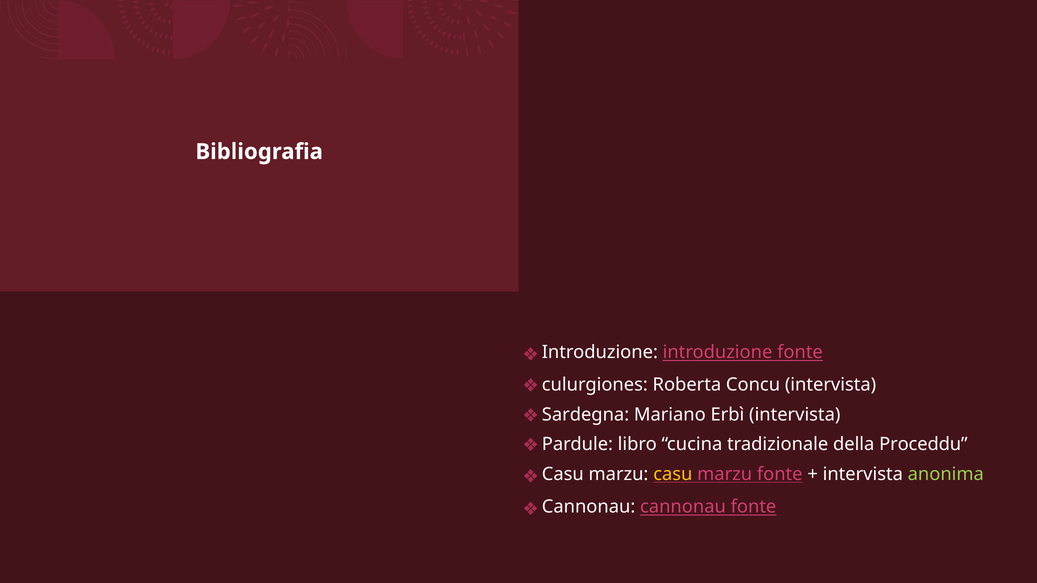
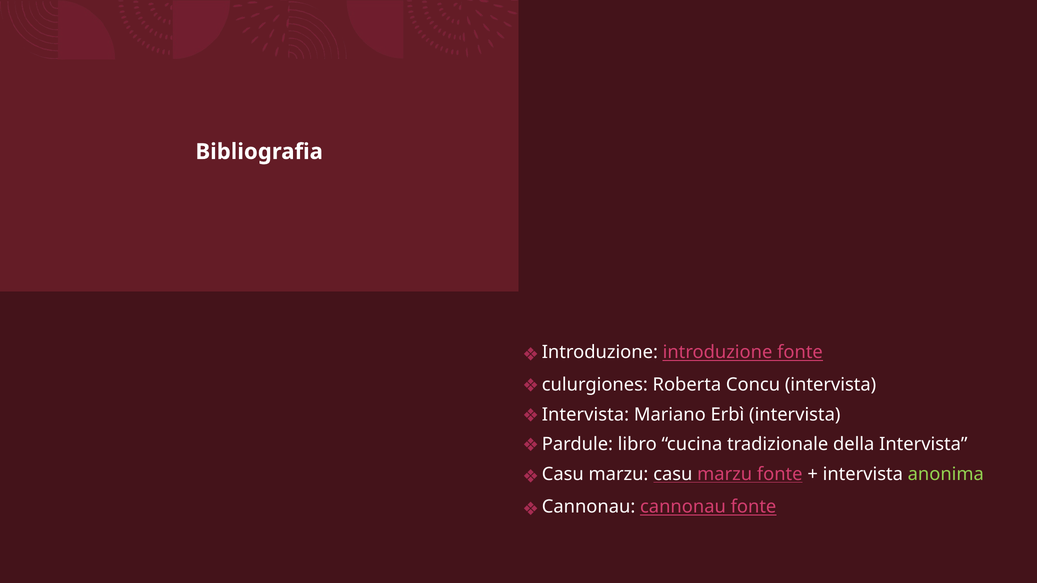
Sardegna: Sardegna -> Intervista (585, 415)
della Proceddu: Proceddu -> Intervista (923, 444)
casu colour: yellow -> white (673, 474)
